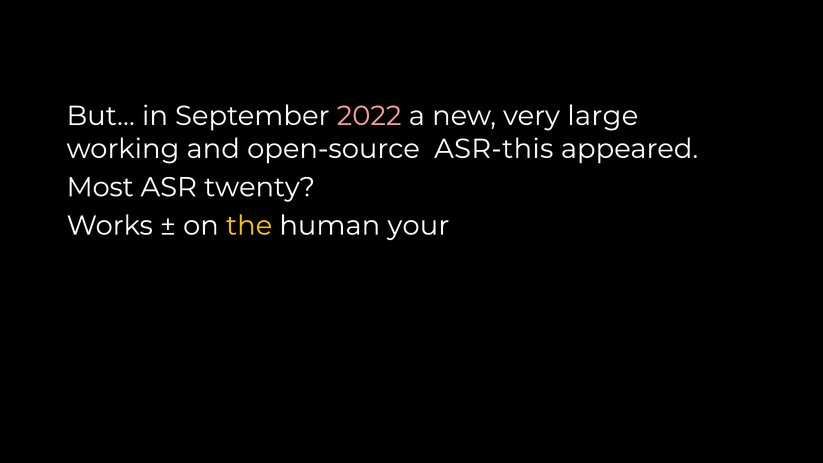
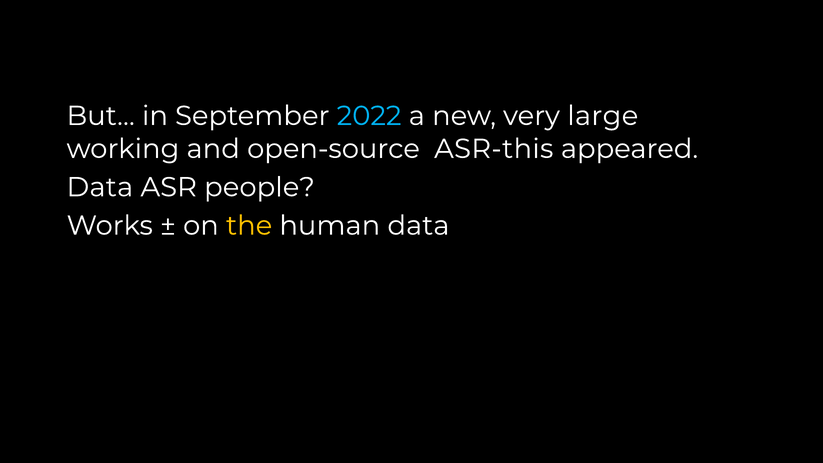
2022 colour: pink -> light blue (369, 116)
Most: Most -> Data (100, 187)
twenty: twenty -> people (260, 187)
human your: your -> data (418, 226)
